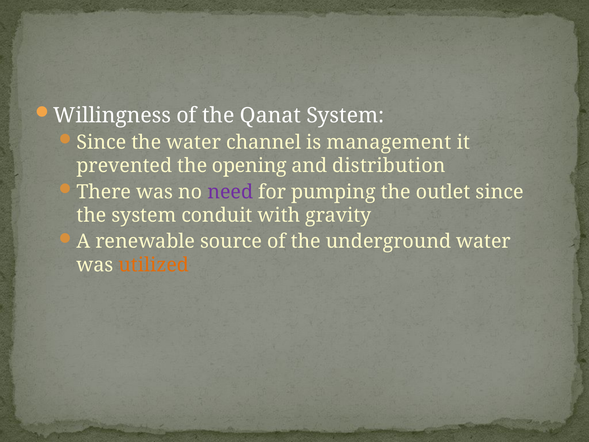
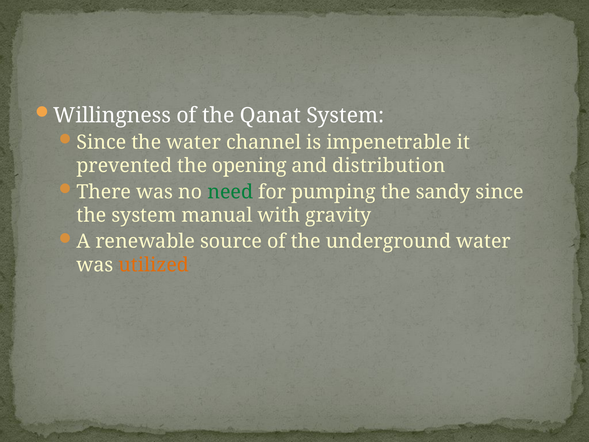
management: management -> impenetrable (389, 142)
need colour: purple -> green (230, 192)
outlet: outlet -> sandy (443, 192)
conduit: conduit -> manual (217, 215)
